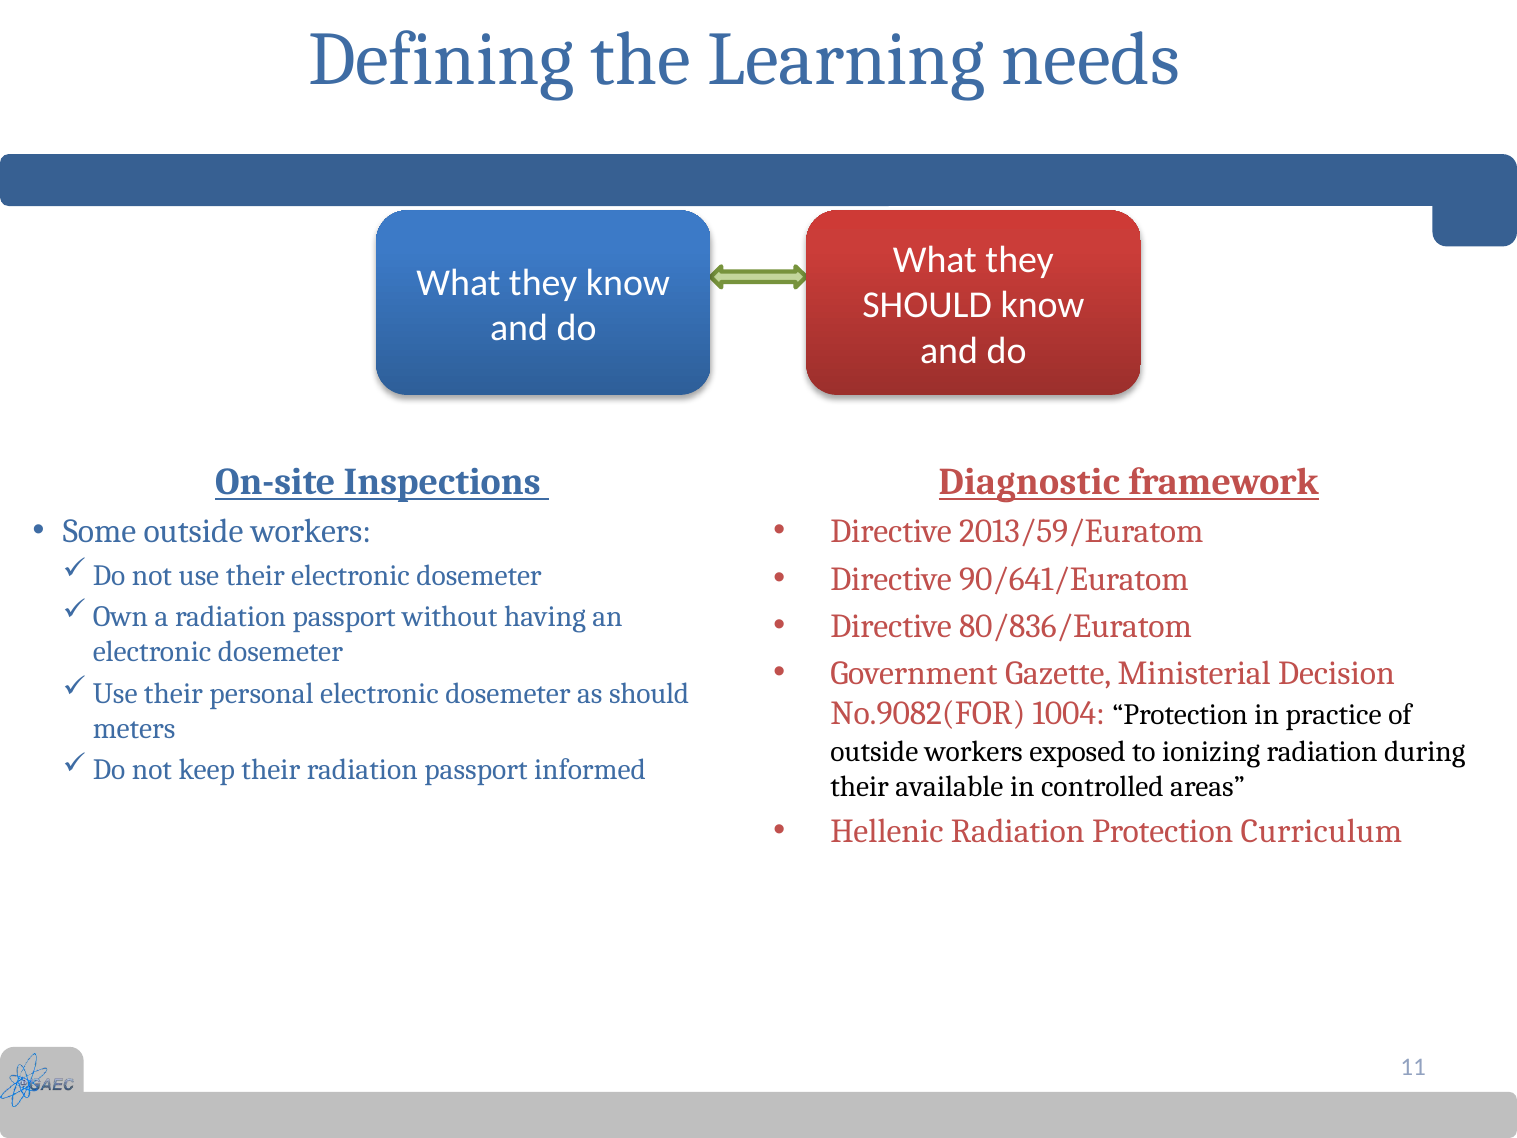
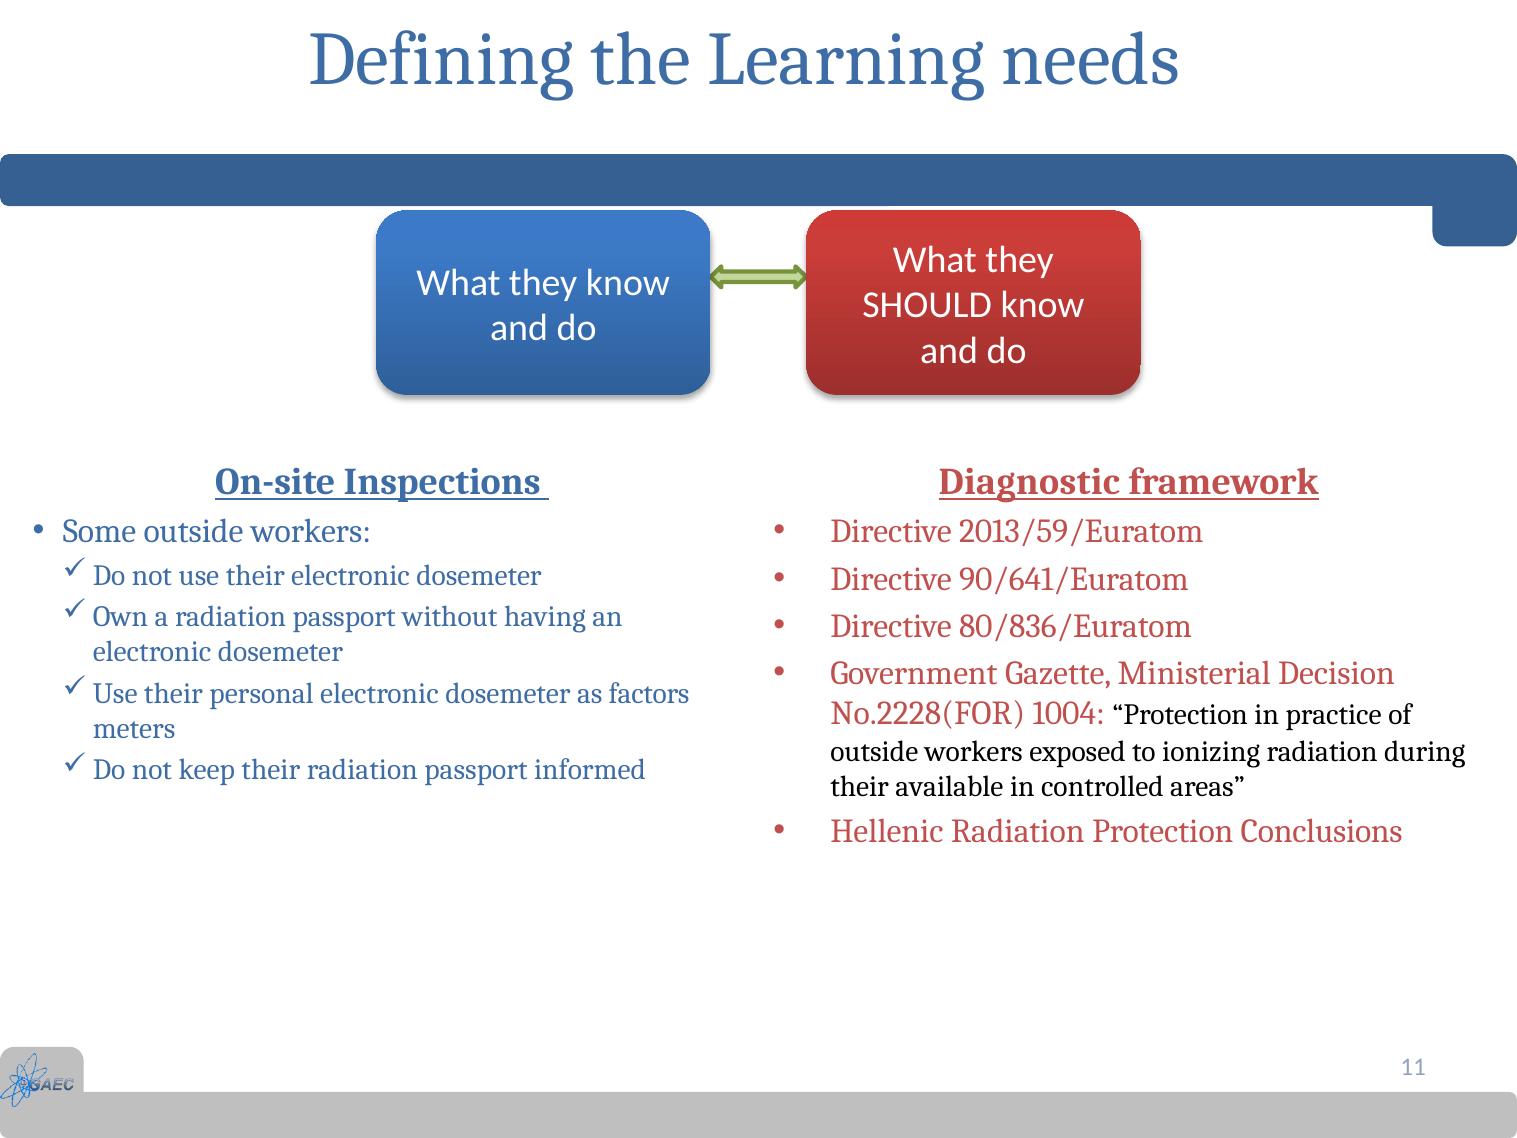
as should: should -> factors (649, 693)
No.9082(FOR: No.9082(FOR -> No.2228(FOR (928, 714)
Curriculum: Curriculum -> Conclusions (1322, 832)
